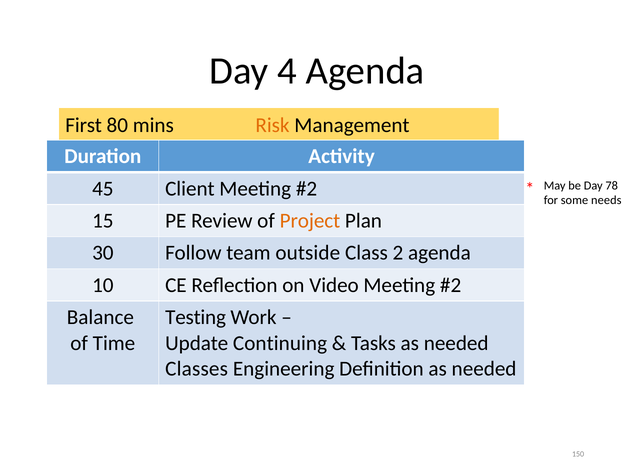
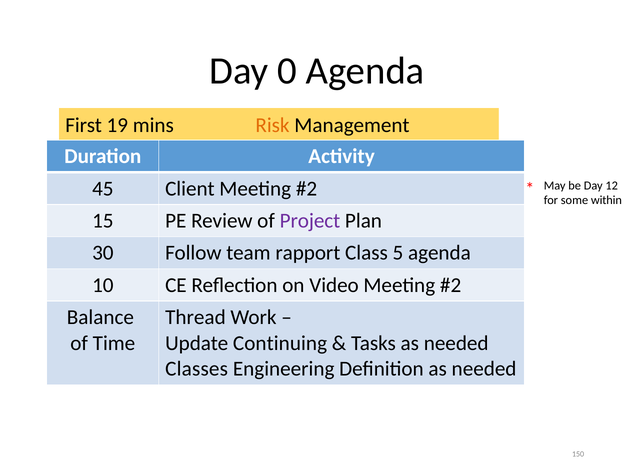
4: 4 -> 0 (287, 71)
80: 80 -> 19 (117, 125)
78: 78 -> 12 (612, 185)
needs: needs -> within (606, 200)
Project colour: orange -> purple (310, 221)
outside: outside -> rapport (308, 253)
2: 2 -> 5 (398, 253)
Testing: Testing -> Thread (195, 317)
